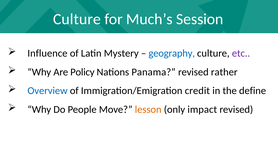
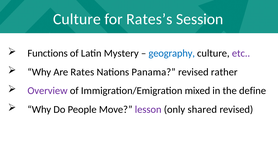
Much’s: Much’s -> Rates’s (149, 19)
Influence: Influence -> Functions (48, 53)
Policy: Policy -> Rates (82, 72)
Overview colour: blue -> purple (48, 91)
credit: credit -> mixed (197, 91)
lesson colour: orange -> purple (148, 110)
impact: impact -> shared (202, 110)
